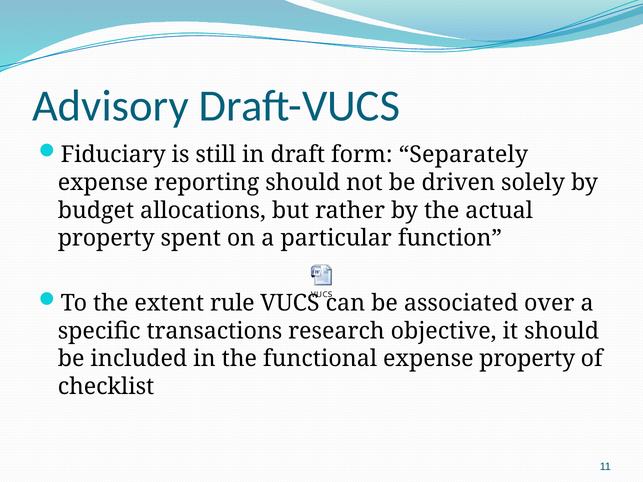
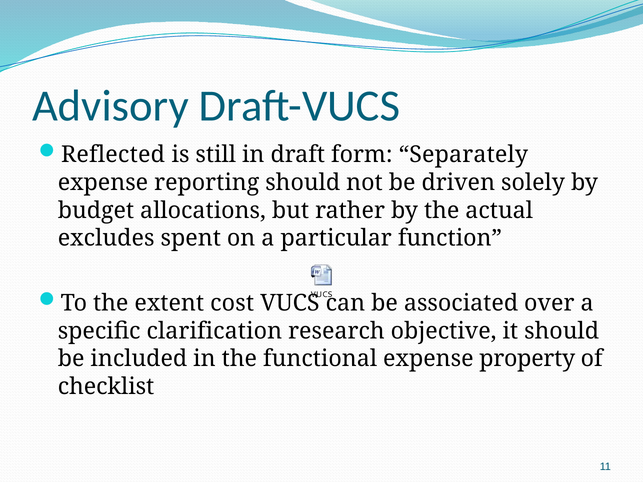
Fiduciary: Fiduciary -> Reflected (113, 155)
property: property -> excludes (106, 238)
rule: rule -> cost (232, 303)
transactions: transactions -> clarification (214, 331)
